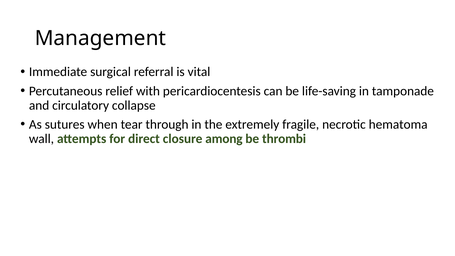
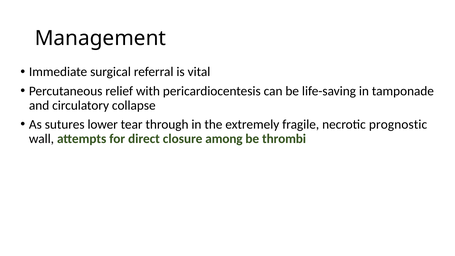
when: when -> lower (103, 124)
hematoma: hematoma -> prognostic (398, 124)
